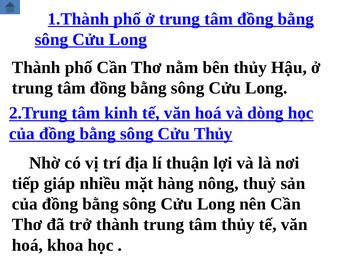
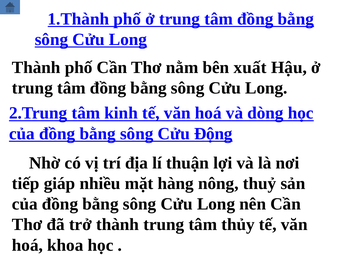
bên thủy: thủy -> xuất (250, 67)
Cửu Thủy: Thủy -> Động (213, 134)
